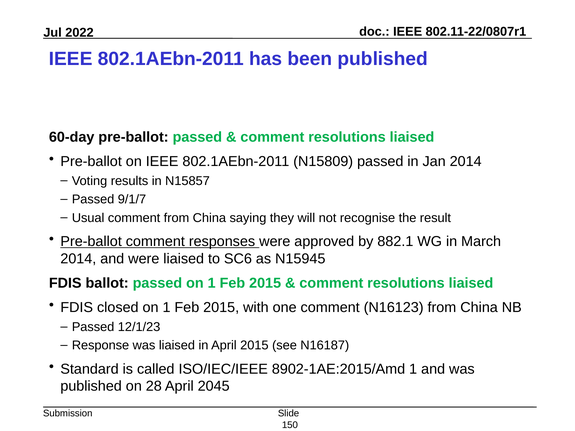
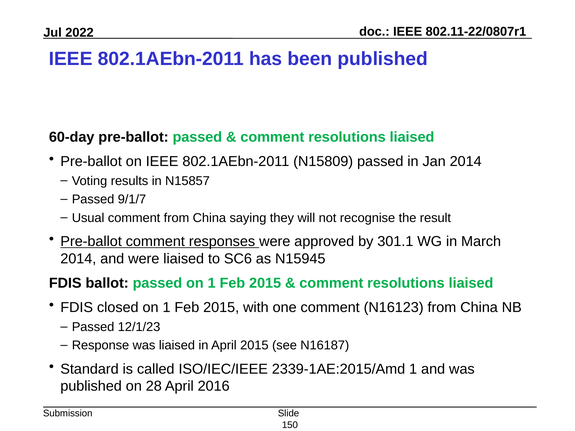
882.1: 882.1 -> 301.1 (395, 242)
8902-1AE:2015/Amd: 8902-1AE:2015/Amd -> 2339-1AE:2015/Amd (339, 369)
2045: 2045 -> 2016 (214, 386)
